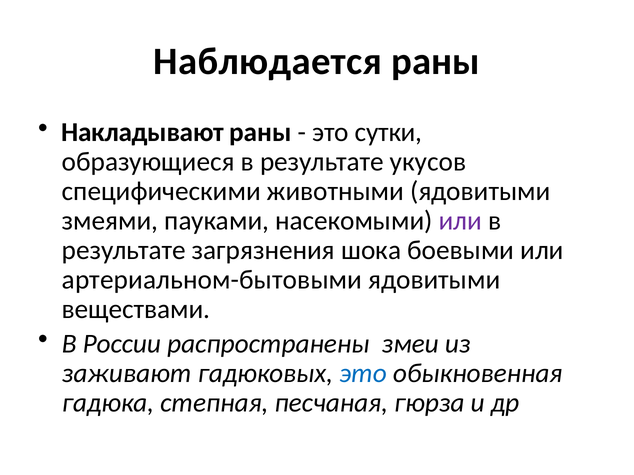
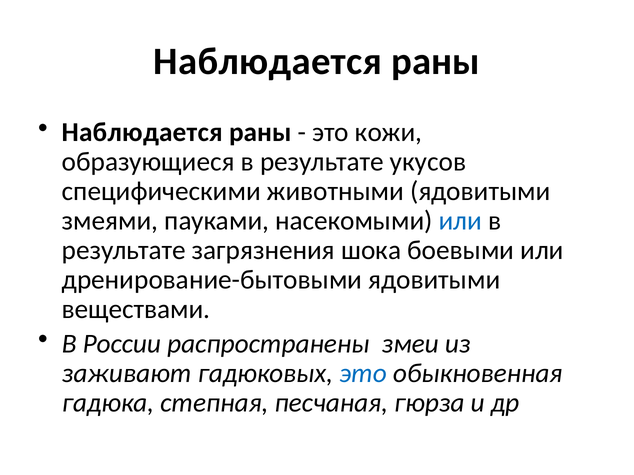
Накладывают: Накладывают -> Наблюдается (142, 132)
сутки: сутки -> кожи (388, 132)
или colour: purple -> blue (460, 221)
артериальном-бытовыми: артериальном-бытовыми -> дренирование-бытовыми (212, 280)
